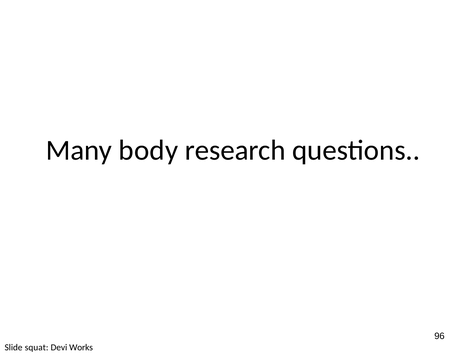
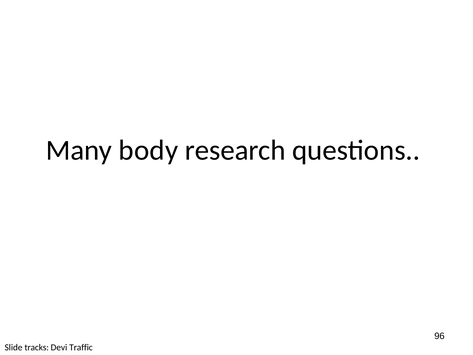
squat: squat -> tracks (37, 347)
Works: Works -> Traffic (81, 347)
